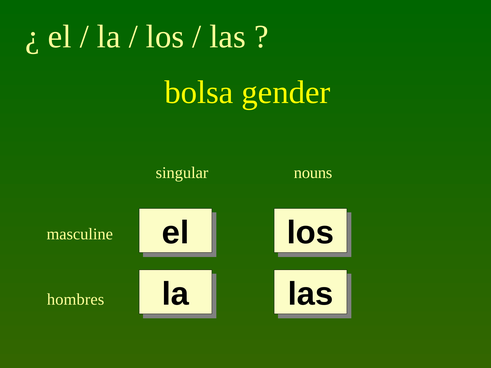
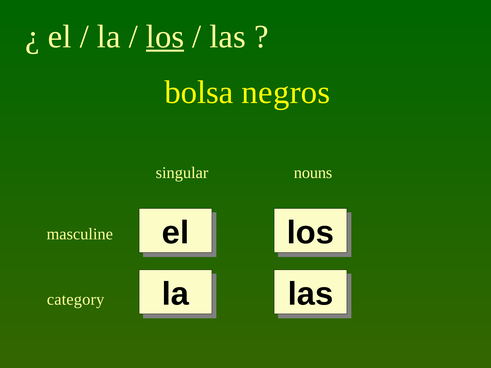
los underline: none -> present (165, 37)
gender: gender -> negros (286, 92)
hombres: hombres -> category (76, 300)
